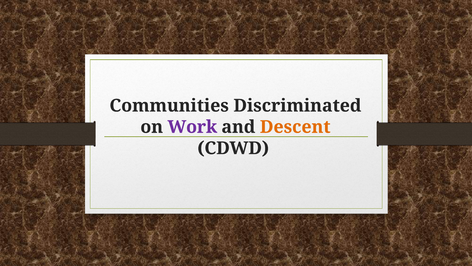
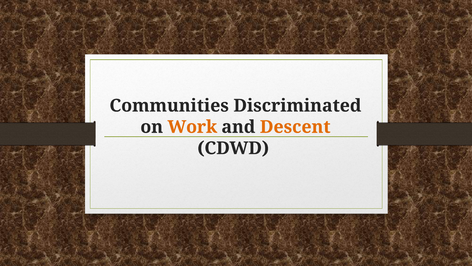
Work colour: purple -> orange (192, 127)
